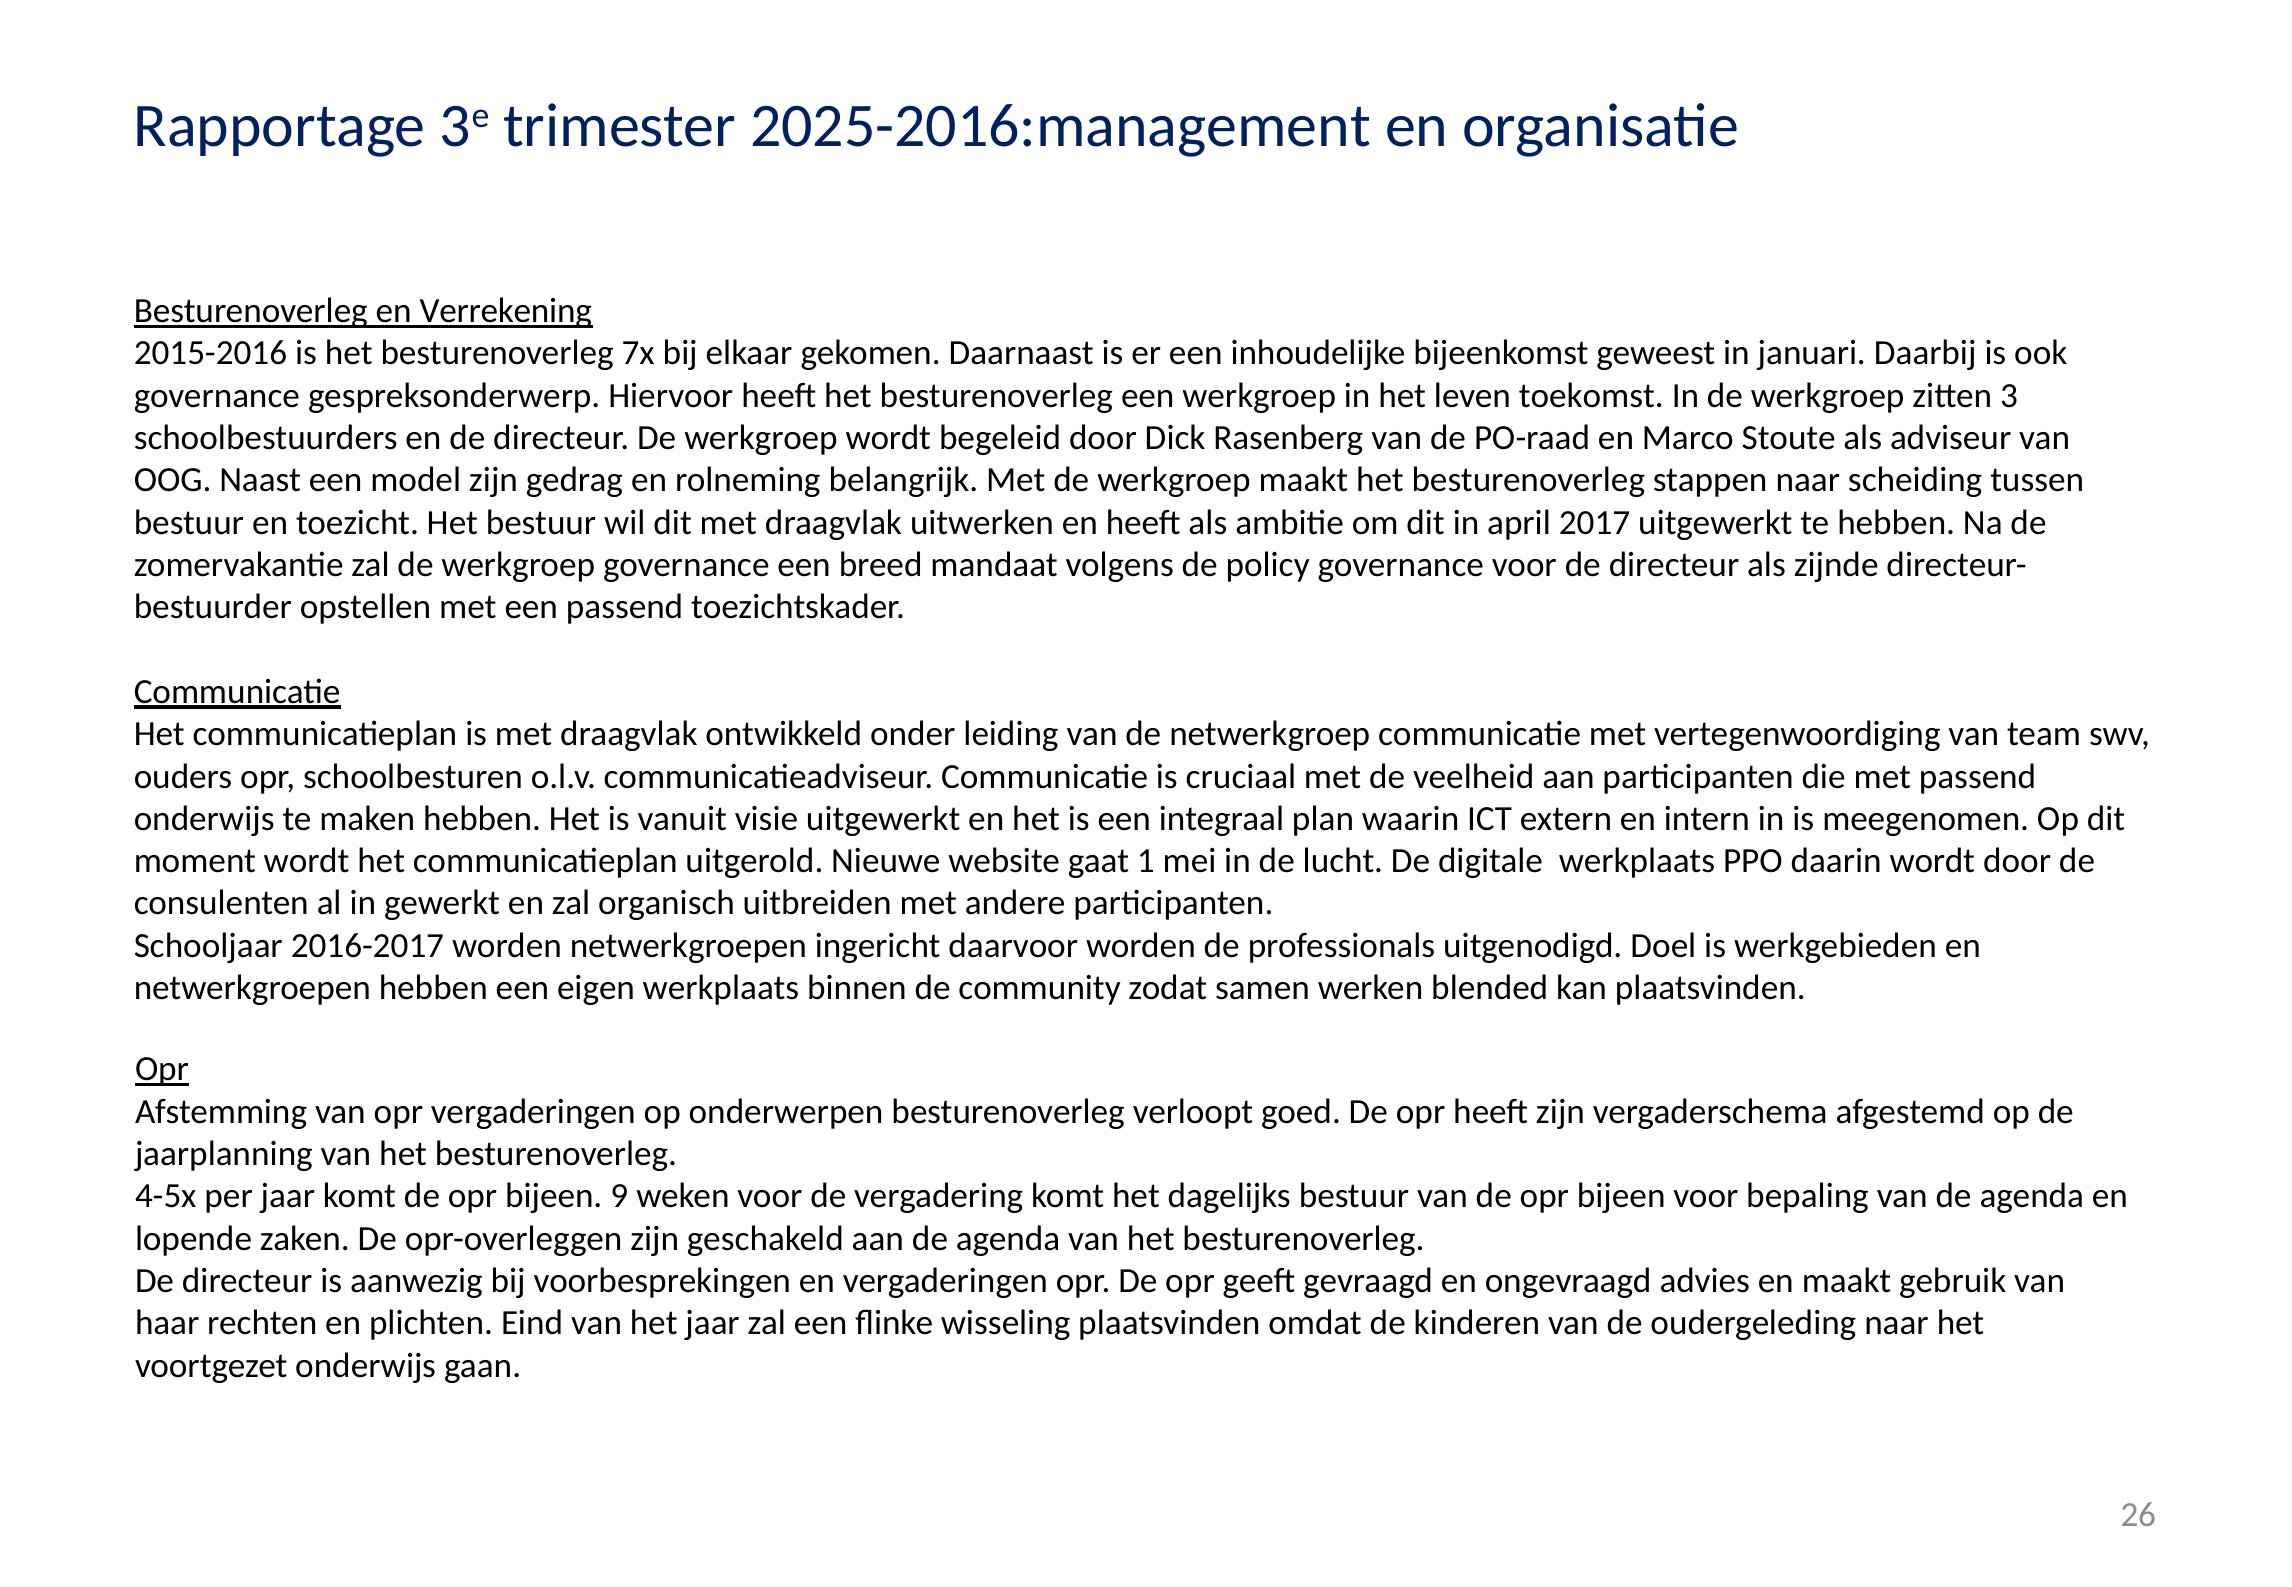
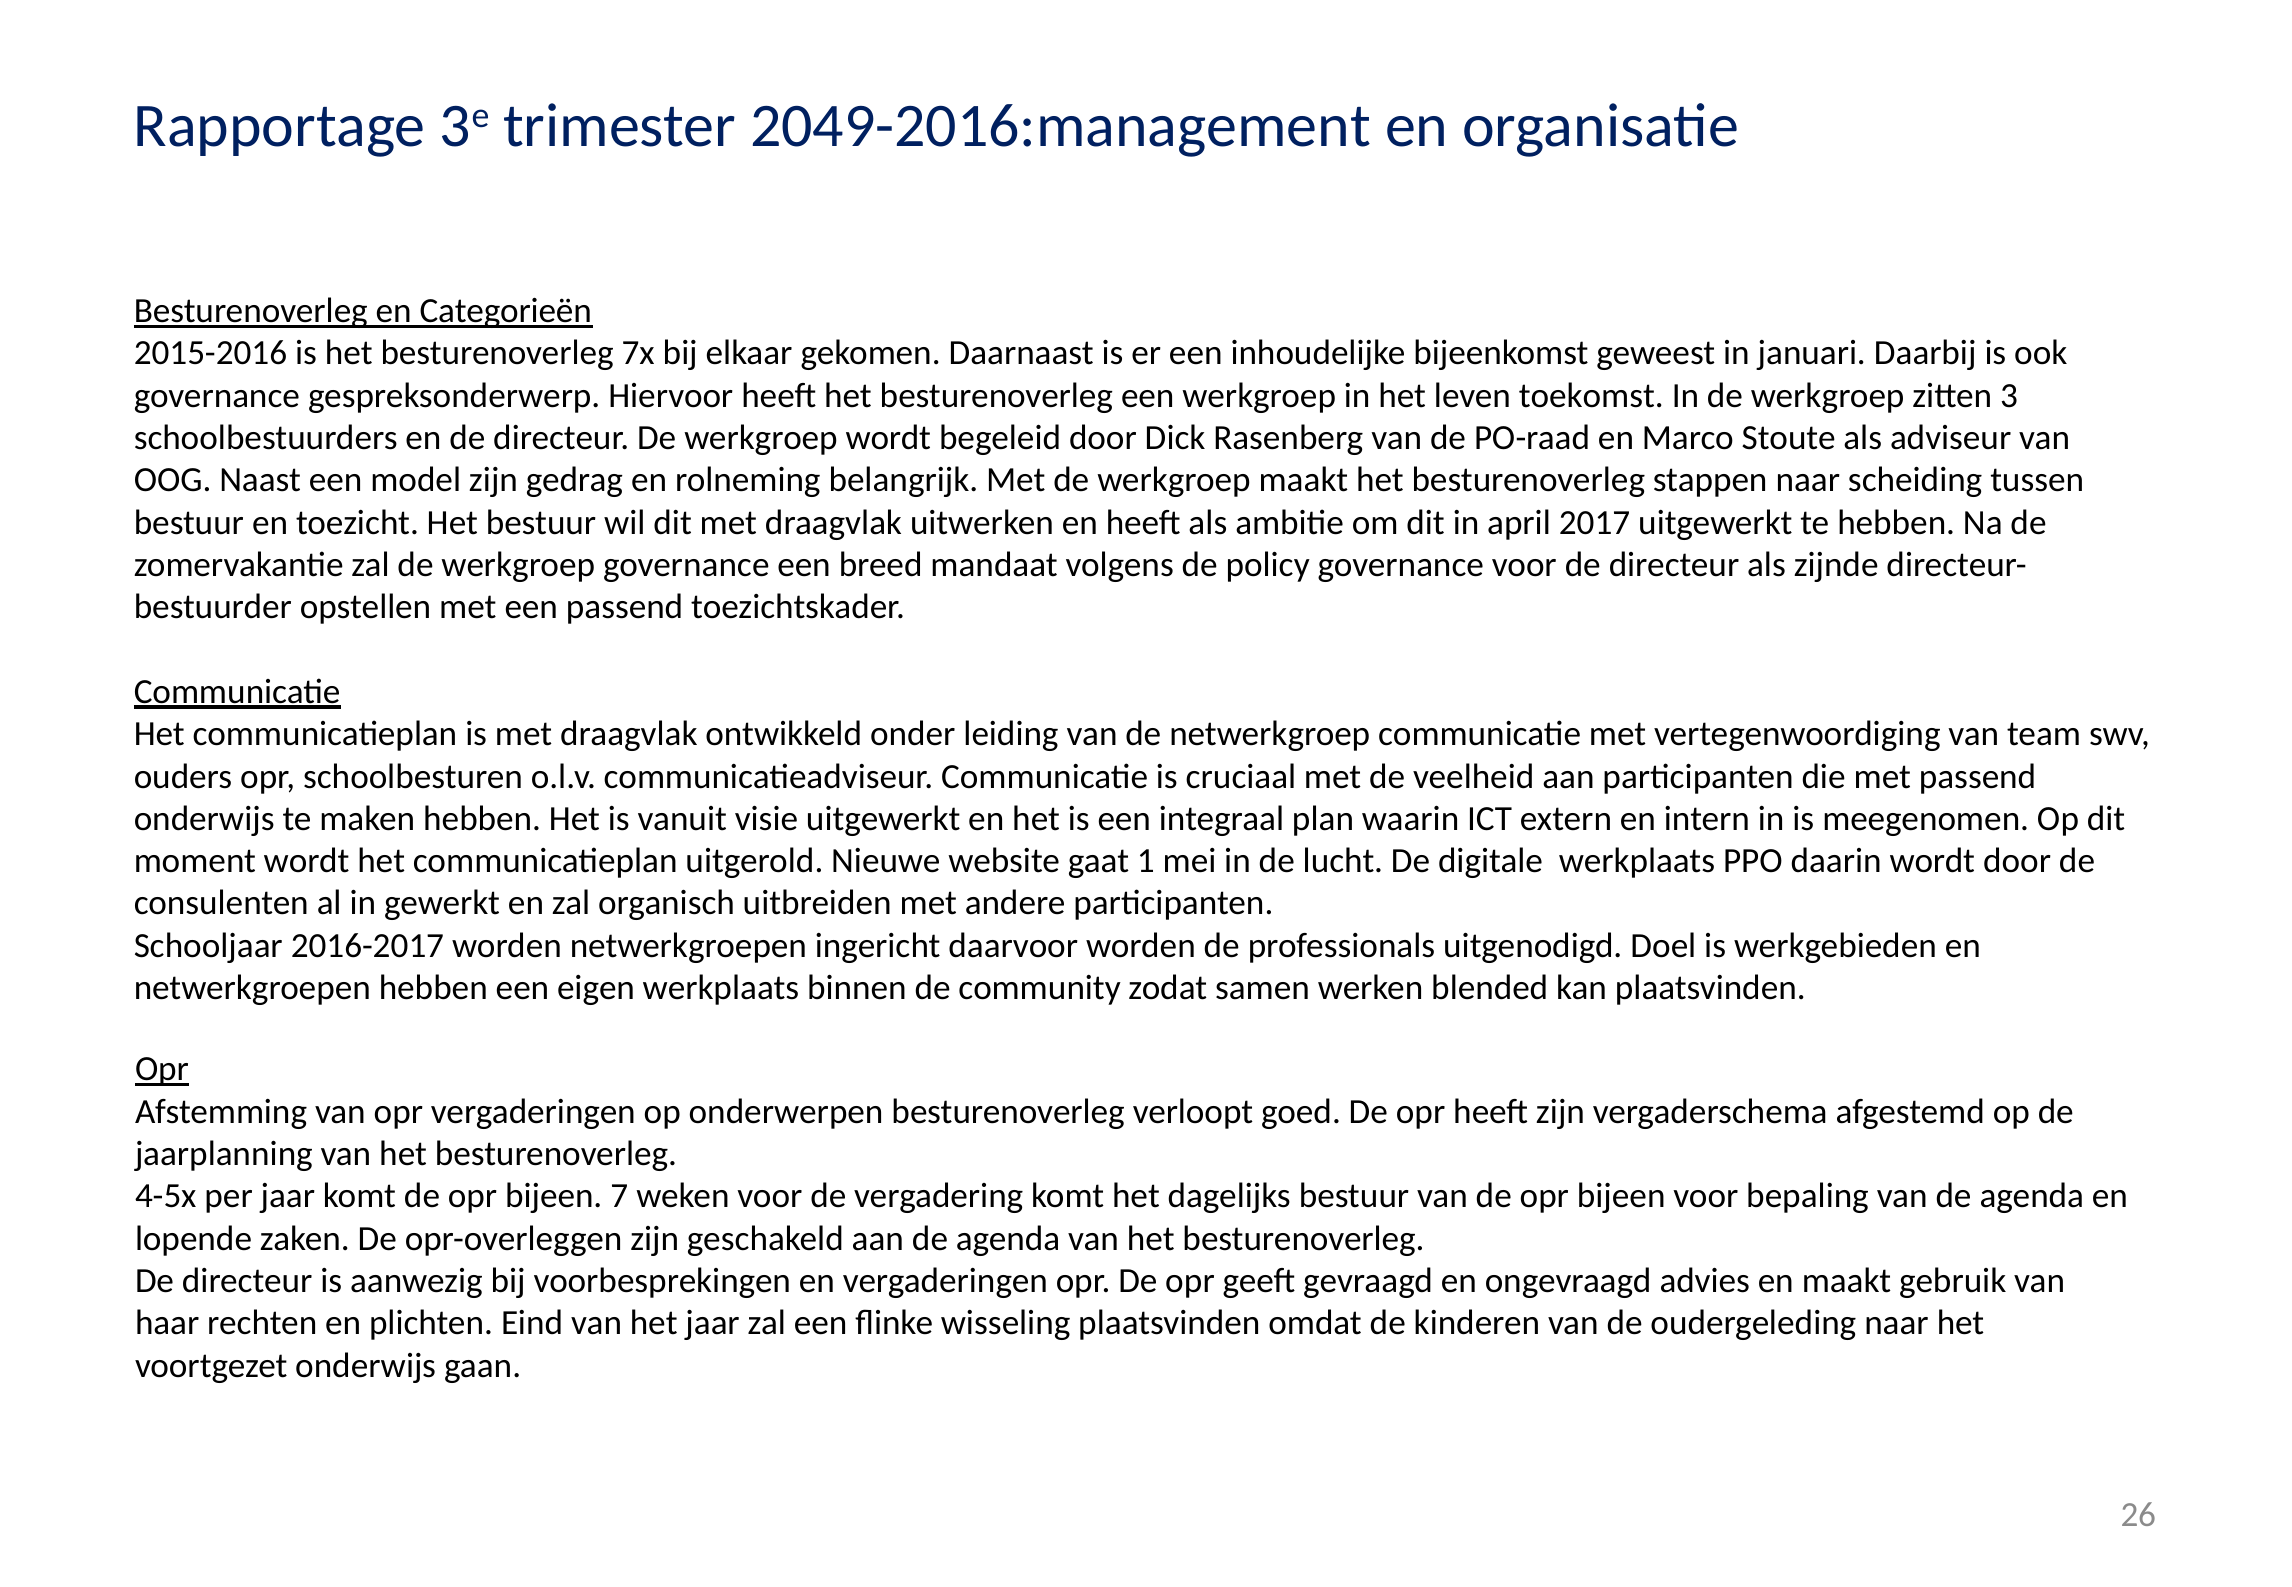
2025-2016:management: 2025-2016:management -> 2049-2016:management (1061, 126)
Verrekening: Verrekening -> Categorieën (506, 311)
9: 9 -> 7 (619, 1196)
